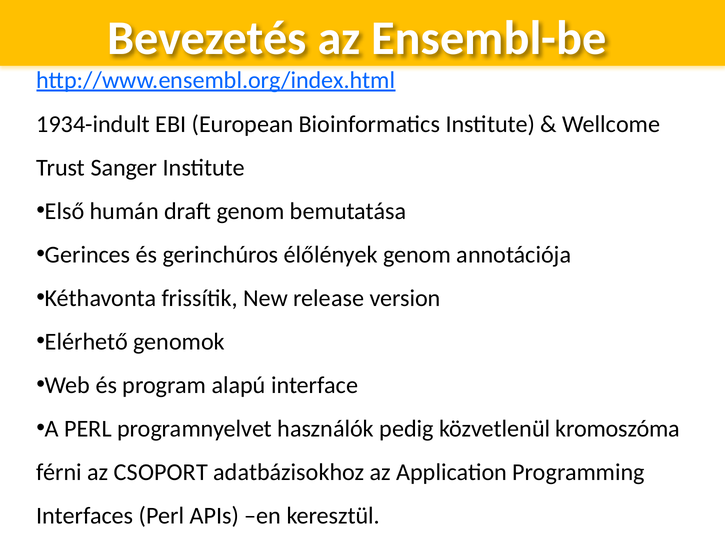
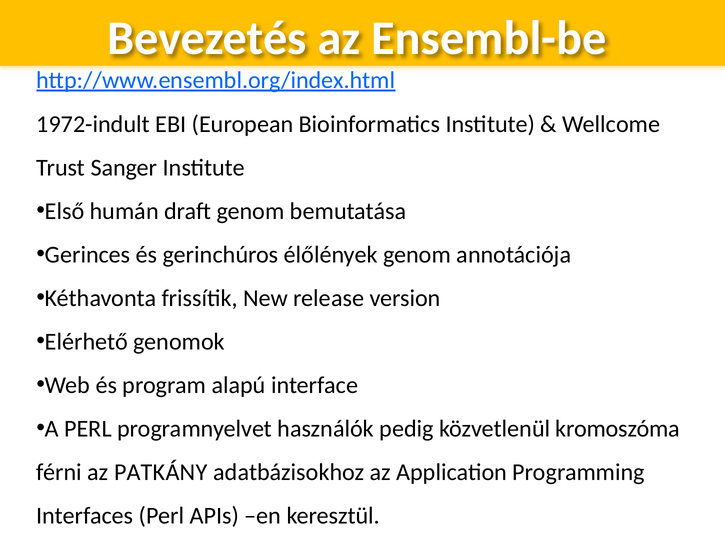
1934-indult: 1934-indult -> 1972-indult (93, 124)
CSOPORT: CSOPORT -> PATKÁNY (161, 472)
